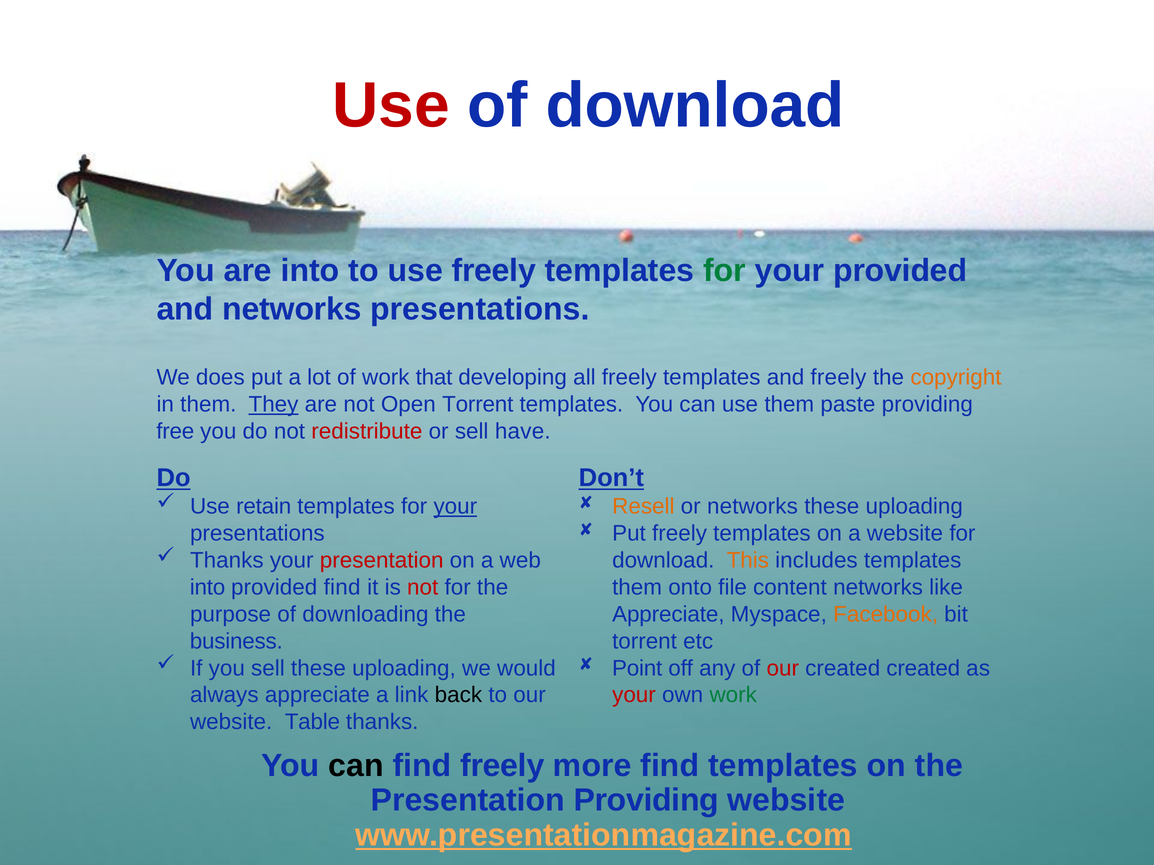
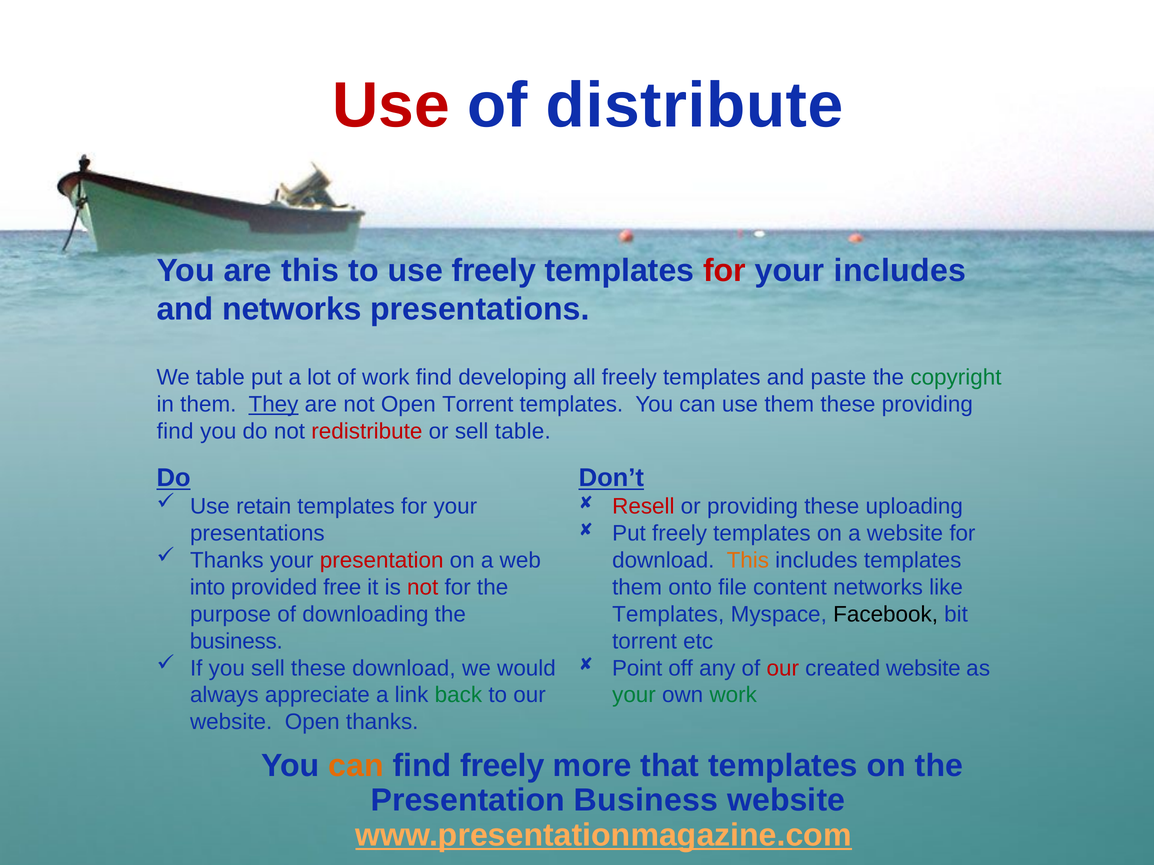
of download: download -> distribute (695, 106)
are into: into -> this (310, 271)
for colour: green -> red (725, 271)
your provided: provided -> includes (900, 271)
We does: does -> table (220, 378)
work that: that -> find (434, 378)
and freely: freely -> paste (838, 378)
copyright colour: orange -> green (956, 378)
them paste: paste -> these (848, 405)
free: free -> find (175, 432)
sell have: have -> table (523, 432)
your underline: present -> none (455, 507)
Resell colour: orange -> red (643, 507)
or networks: networks -> providing (753, 507)
provided find: find -> free (342, 588)
Appreciate: Appreciate -> Templates (668, 615)
Facebook colour: orange -> black (886, 615)
uploading: uploading -> download (404, 669)
created created: created -> website (923, 669)
back colour: black -> green (458, 695)
your colour: red -> green (634, 695)
website Table: Table -> Open (312, 722)
can colour: black -> orange (356, 766)
more find: find -> that (670, 766)
Presentation Providing: Providing -> Business (646, 801)
